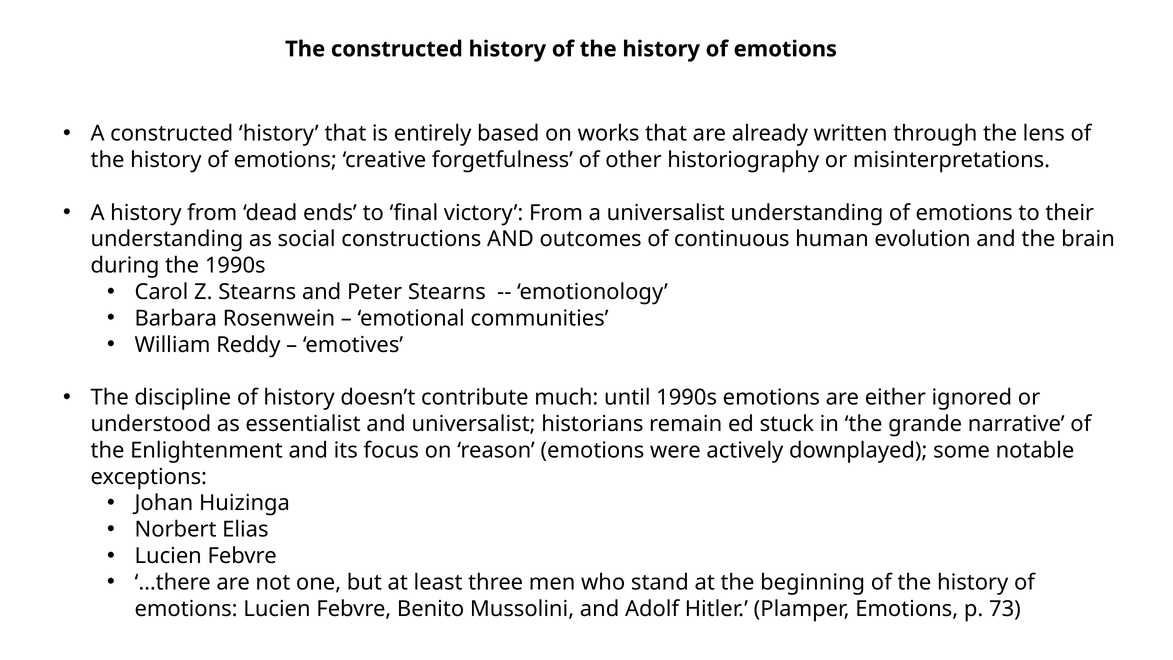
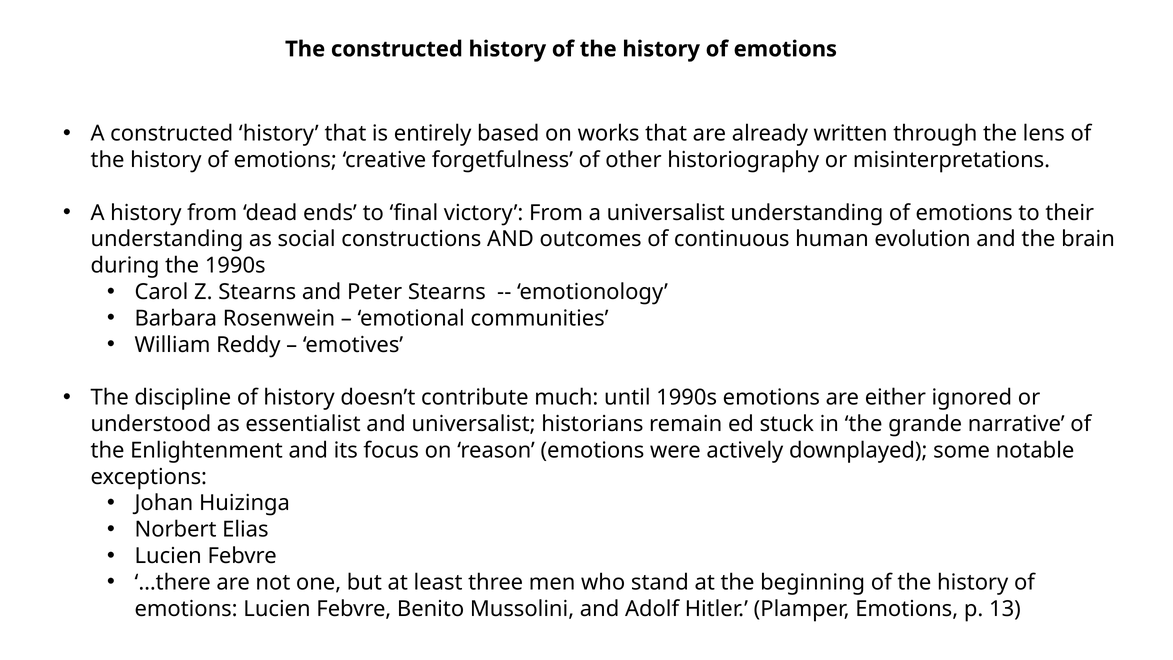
73: 73 -> 13 (1005, 609)
